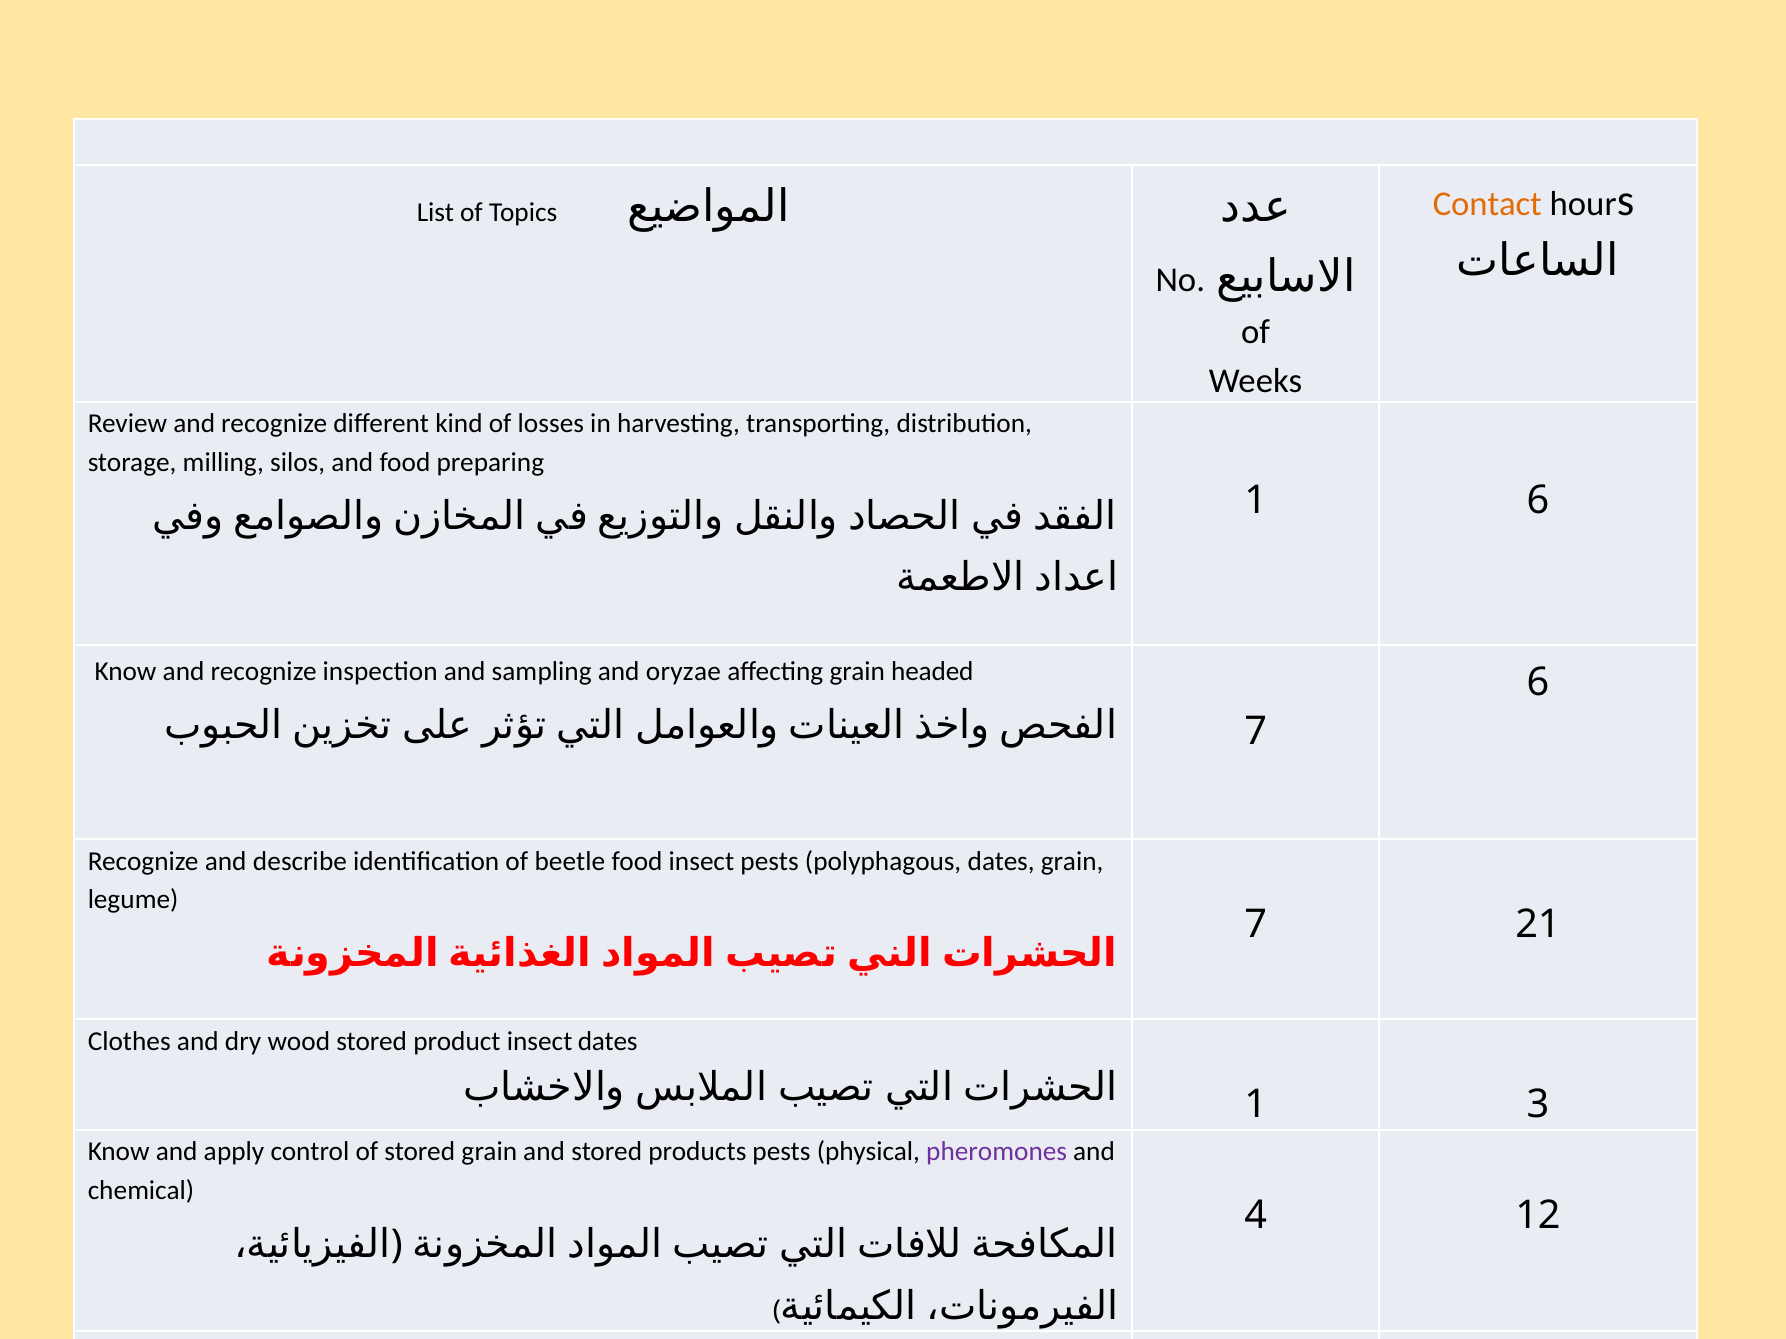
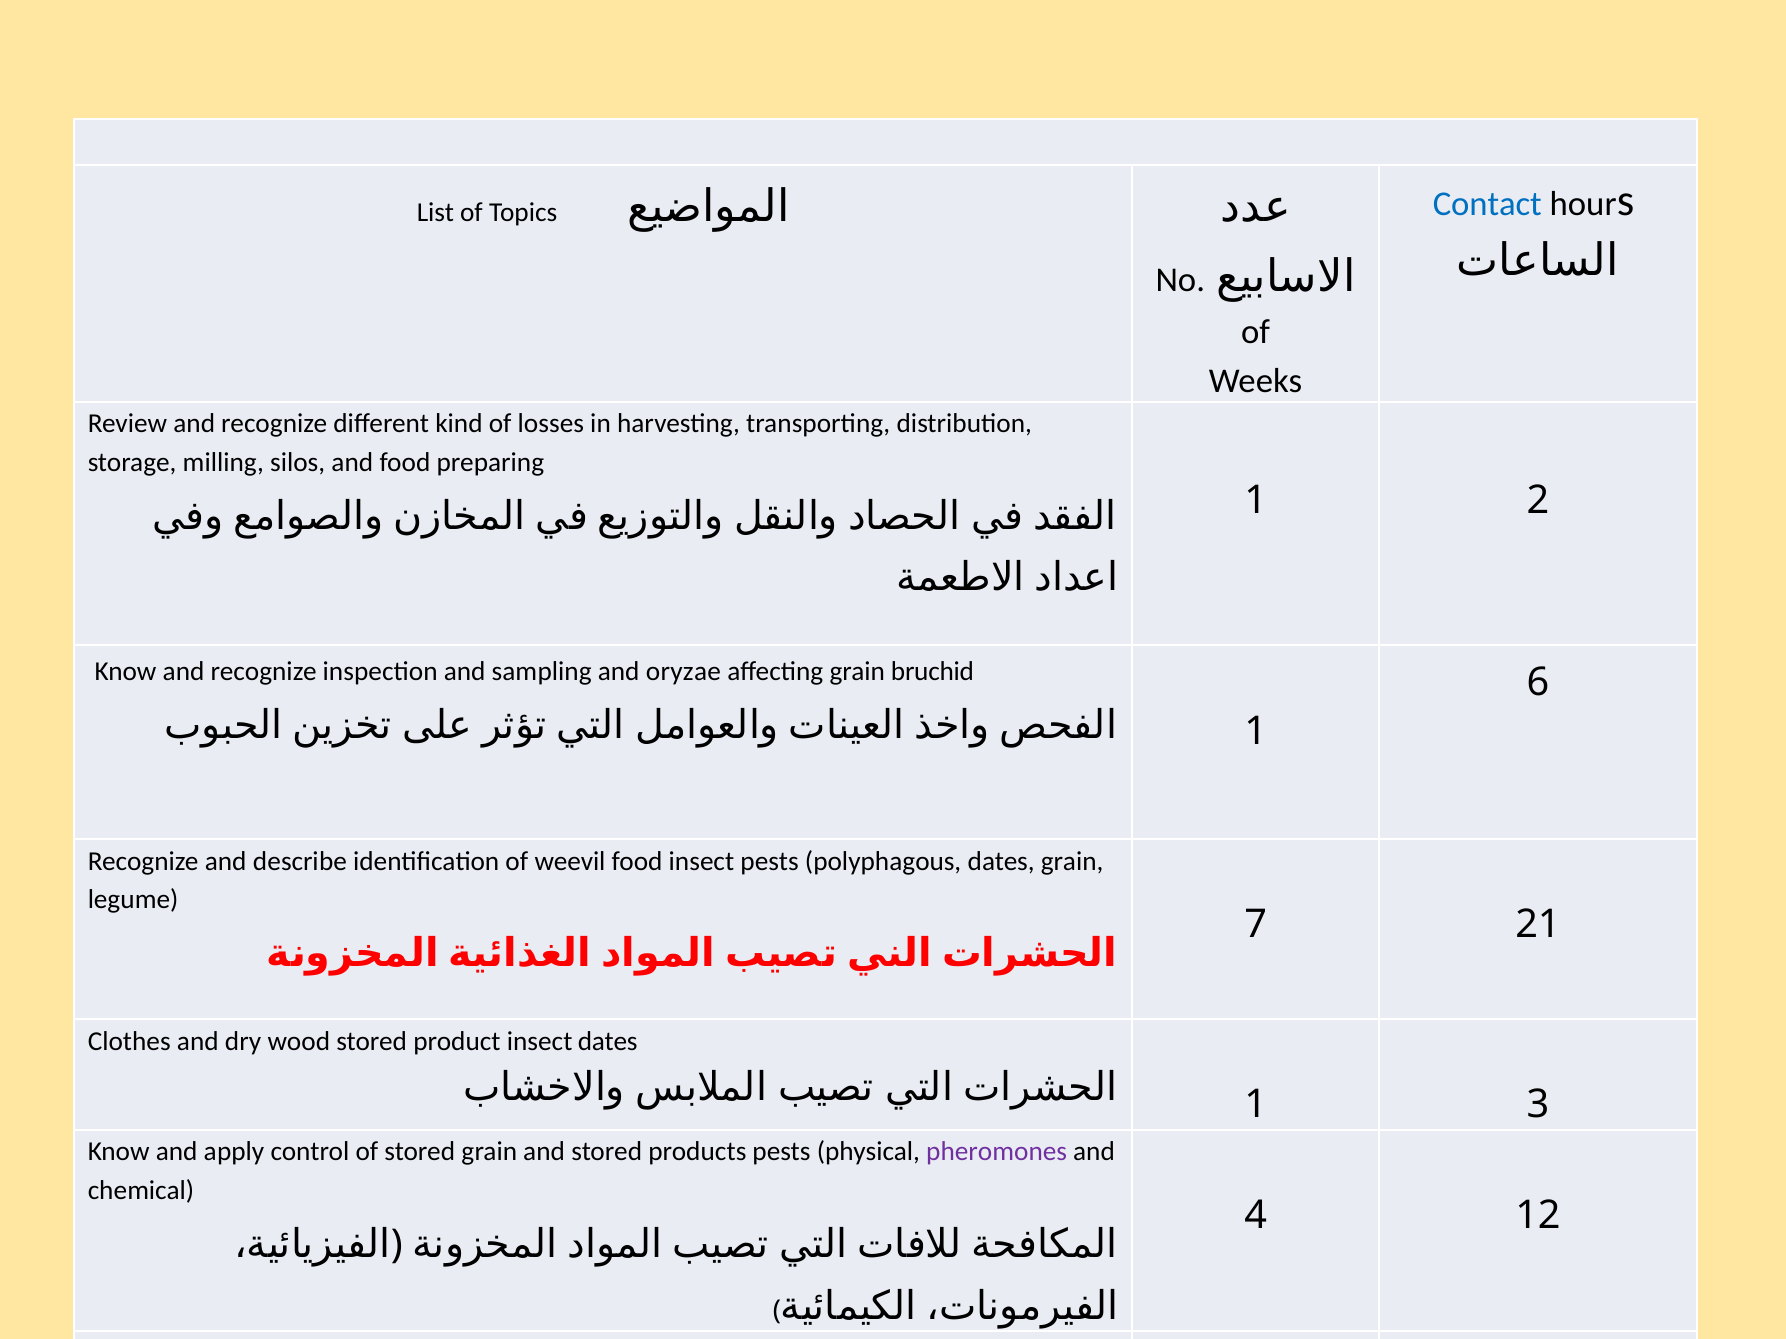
Contact colour: orange -> blue (1487, 204)
1 6: 6 -> 2 (1538, 501)
headed: headed -> bruchid (932, 671)
7: 7 -> 1 (1256, 731)
beetle: beetle -> weevil (570, 861)
